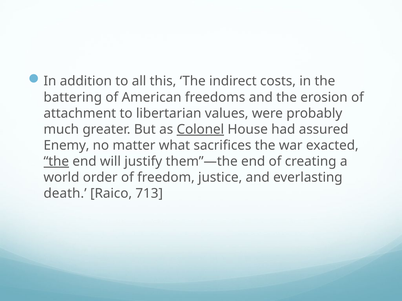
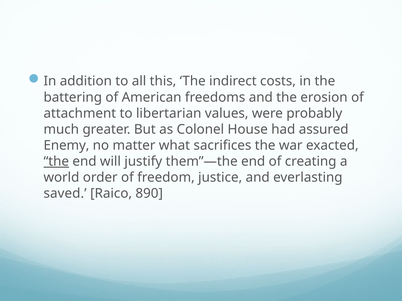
Colonel underline: present -> none (200, 130)
death: death -> saved (65, 194)
713: 713 -> 890 (149, 194)
